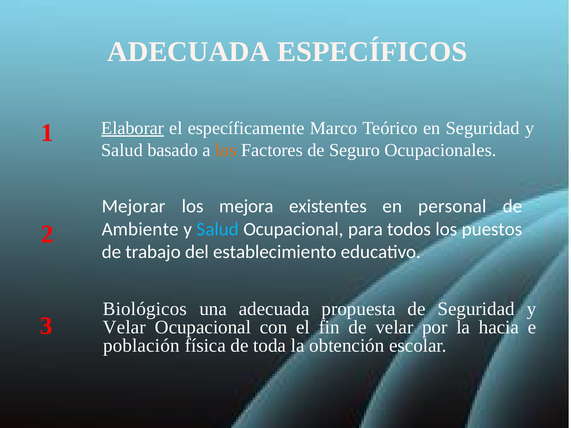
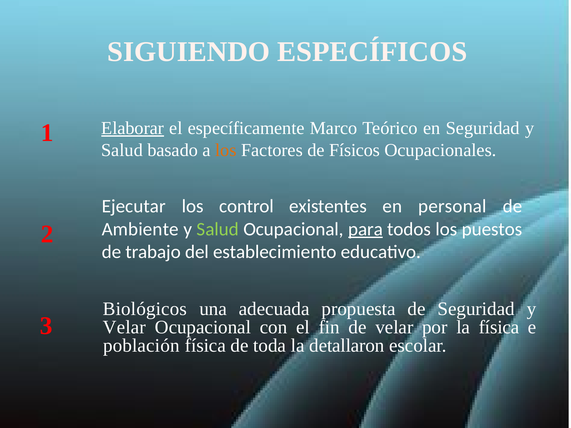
ADECUADA: ADECUADA -> SIGUIENDO (189, 52)
Seguro: Seguro -> Físicos (355, 150)
Mejorar: Mejorar -> Ejecutar (134, 206)
mejora: mejora -> control (247, 206)
Salud colour: light blue -> light green (218, 229)
para underline: none -> present (366, 229)
la hacia: hacia -> física (499, 327)
obtención: obtención -> detallaron (347, 346)
